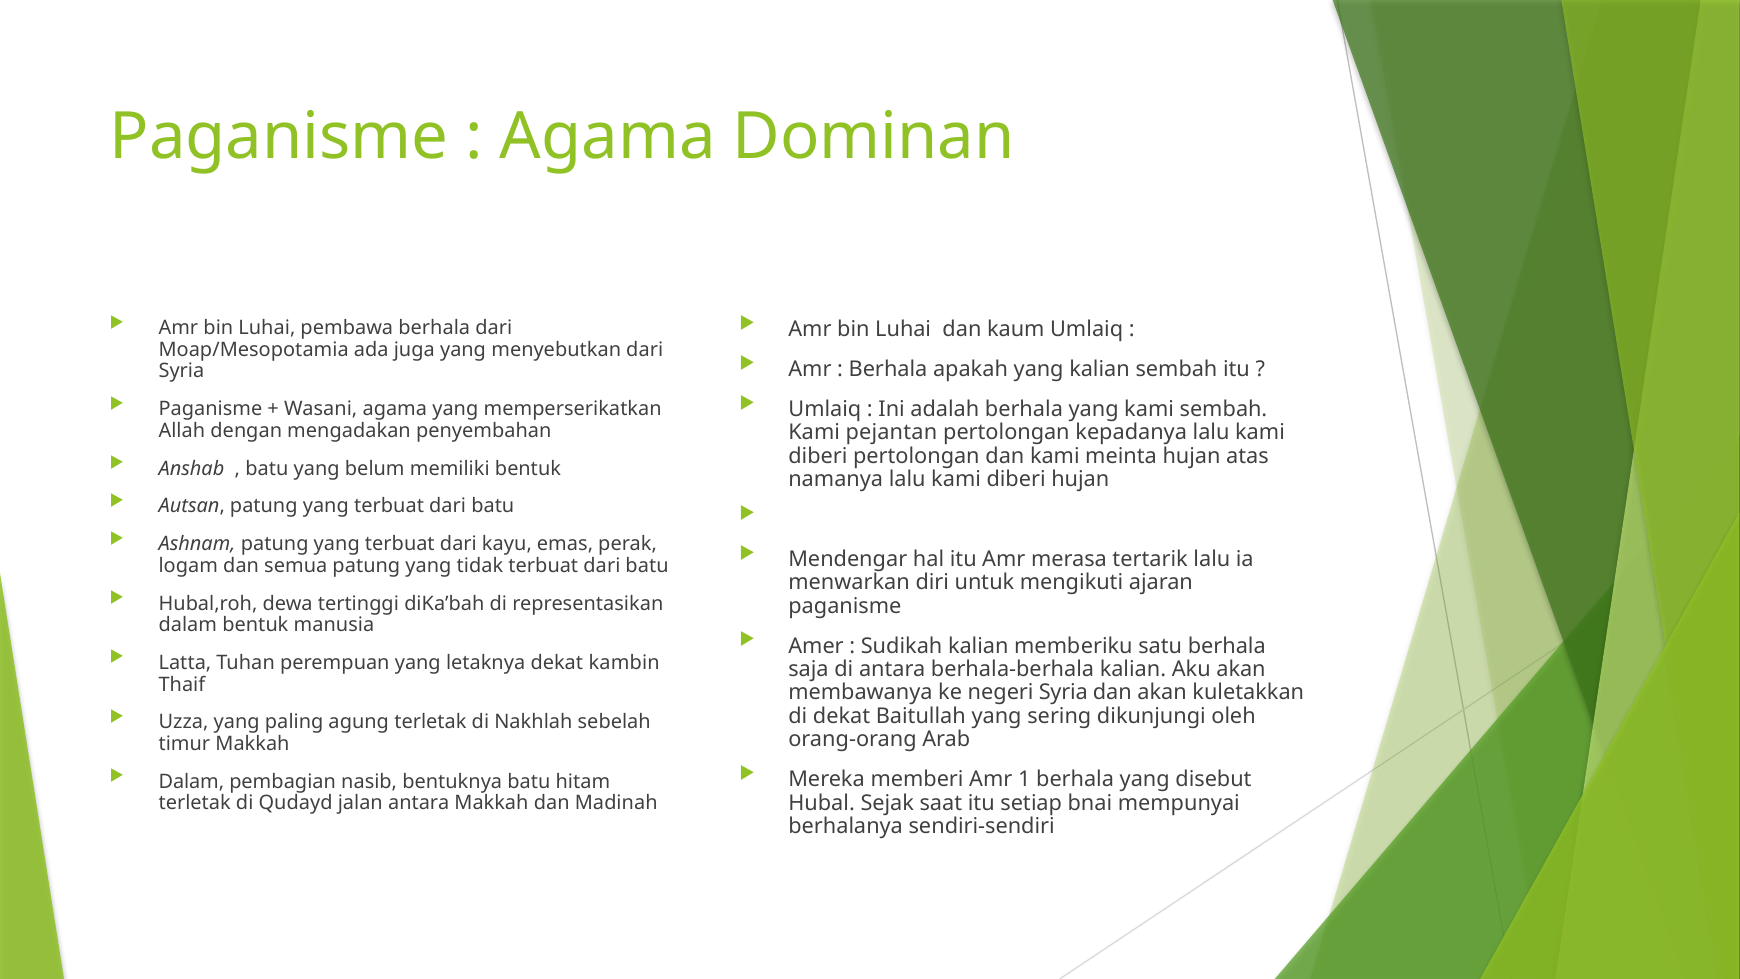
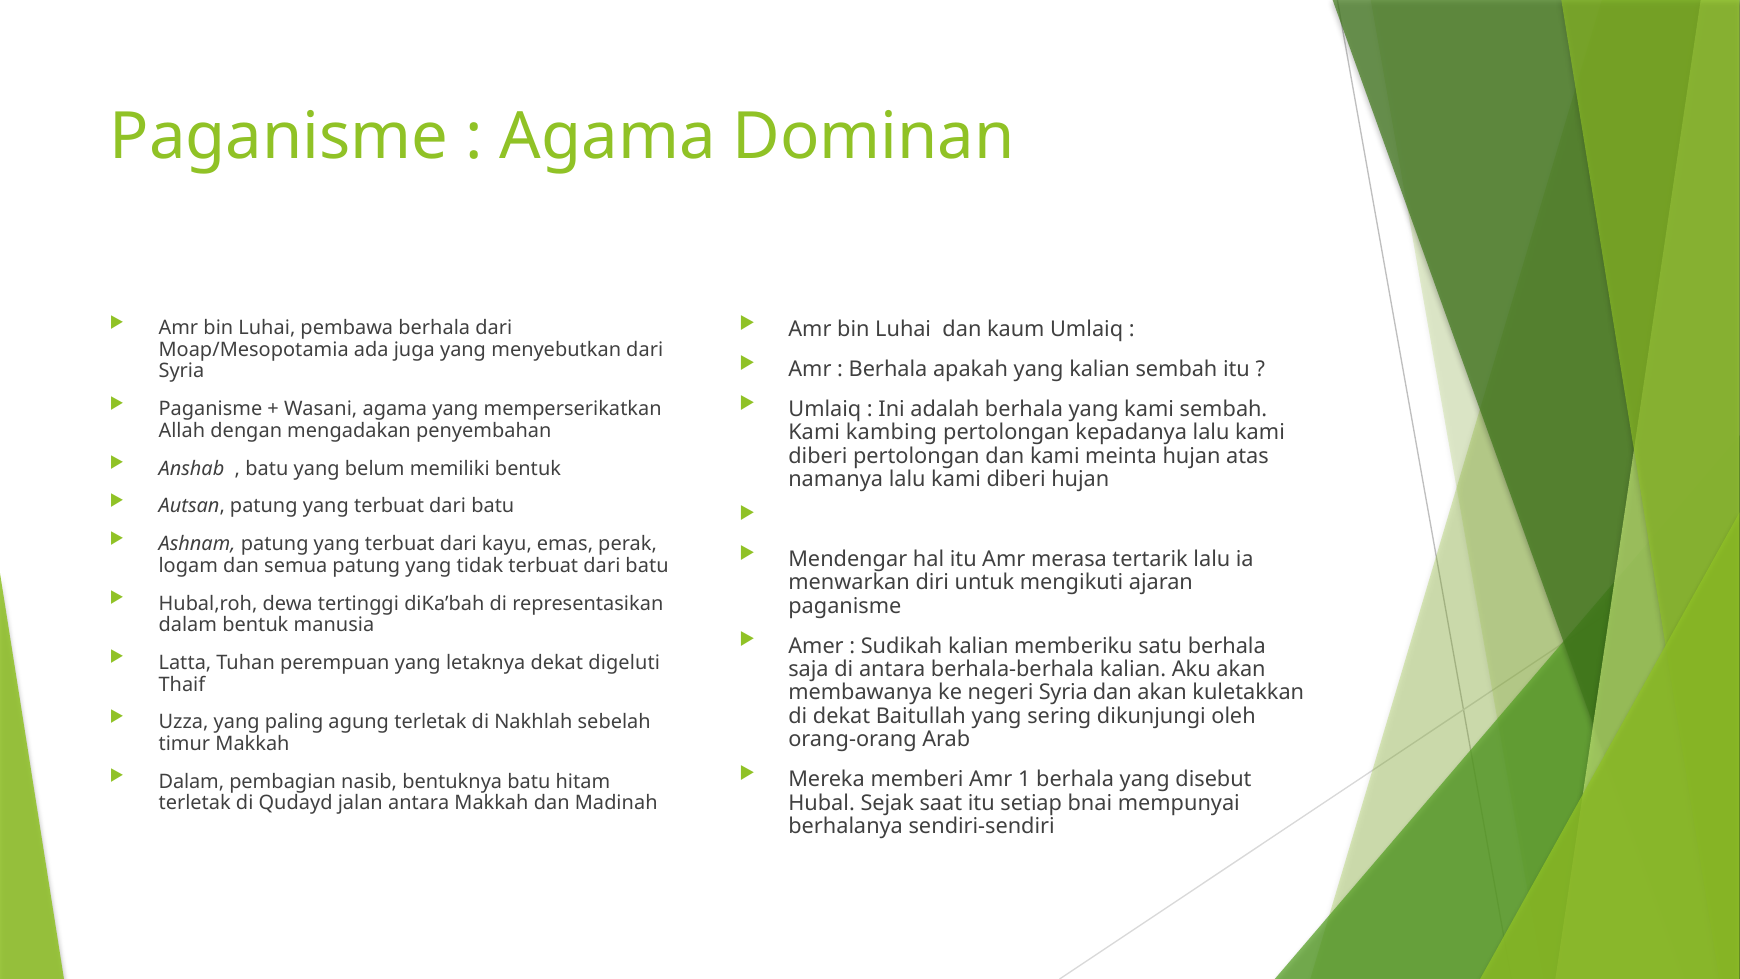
pejantan: pejantan -> kambing (891, 432)
kambin: kambin -> digeluti (624, 663)
